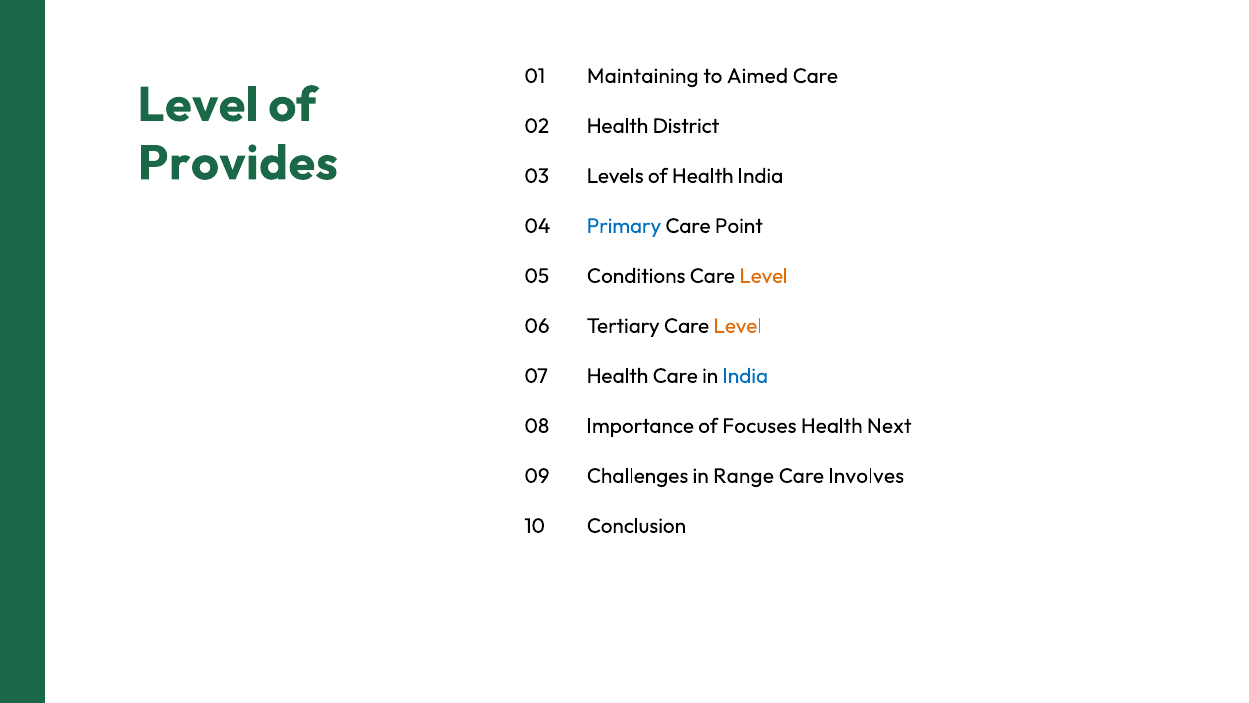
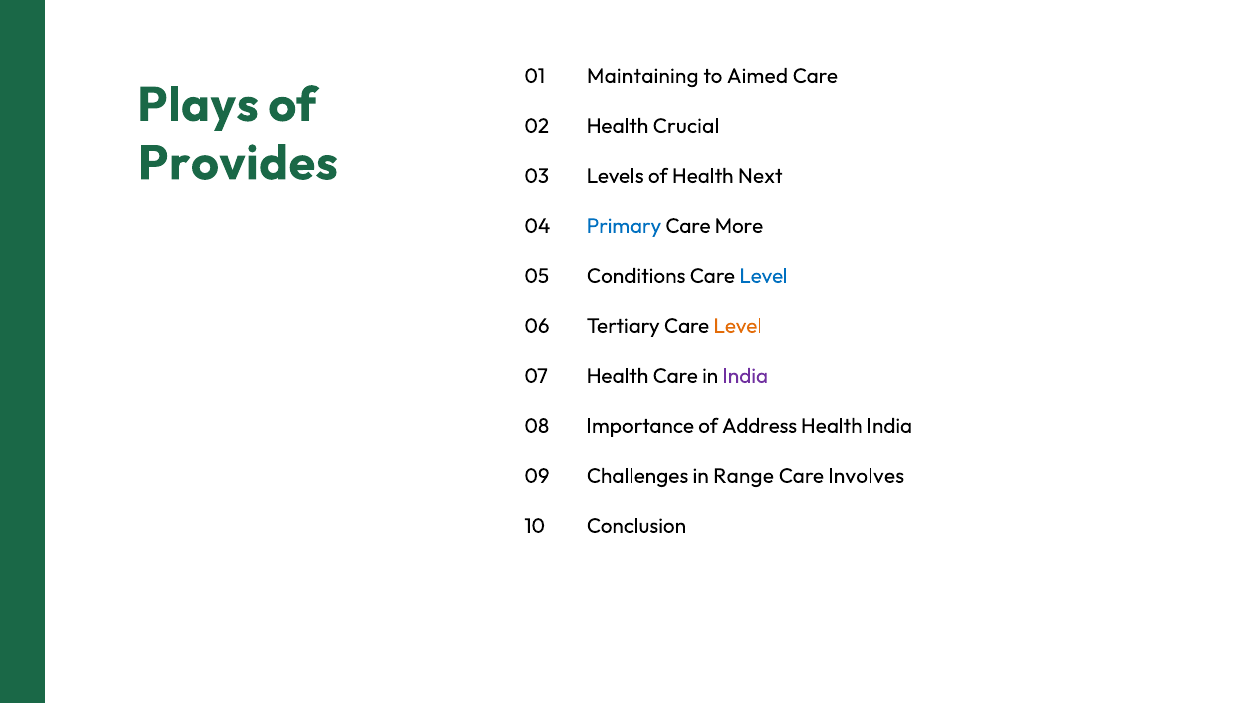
Level: Level -> Plays (198, 105)
District: District -> Crucial (686, 126)
Health India: India -> Next (760, 176)
Point: Point -> More (739, 226)
Level colour: orange -> blue (763, 276)
India colour: blue -> purple (745, 376)
Focuses: Focuses -> Address (760, 426)
Health Next: Next -> India (889, 426)
